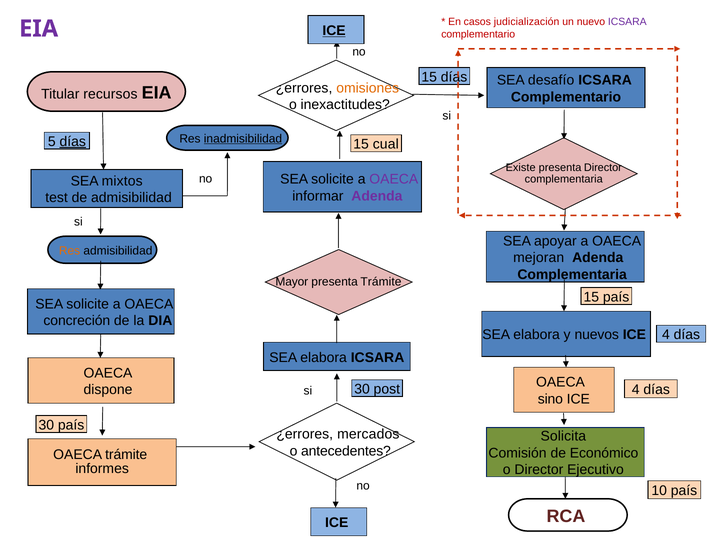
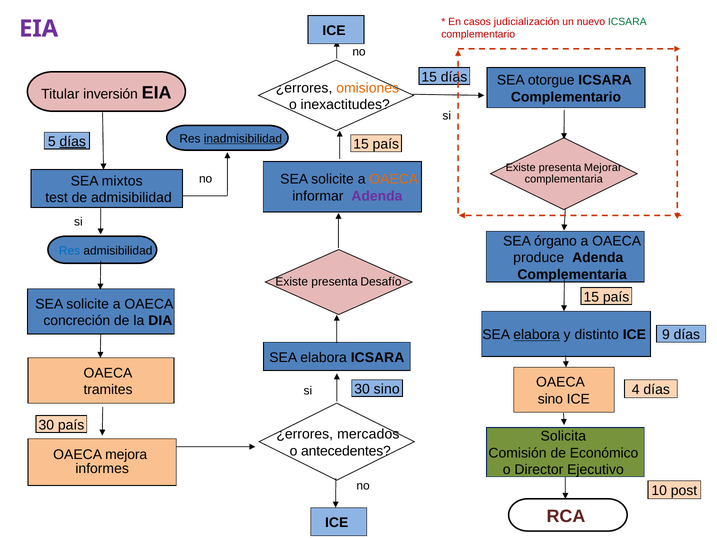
ICSARA colour: purple -> green (627, 22)
ICE underline: present -> none (334, 31)
desafío: desafío -> otorgue (551, 80)
recursos: recursos -> inversión (111, 94)
cual: cual -> país (386, 144)
presenta Director: Director -> Mejorar (603, 168)
OAECA colour: purple -> orange (394, 179)
apoyar: apoyar -> órgano (555, 241)
Res colour: orange -> blue (70, 250)
mejoran: mejoran -> produce (539, 258)
Mayor: Mayor -> Existe (292, 282)
presenta Trámite: Trámite -> Desafío (381, 282)
elabora underline: none -> present (537, 335)
nuevos: nuevos -> distinto (597, 335)
4: 4 -> 9 (666, 335)
30 post: post -> sino (387, 389)
dispone: dispone -> tramites (108, 390)
OAECA trámite: trámite -> mejora (126, 454)
10 país: país -> post (684, 490)
